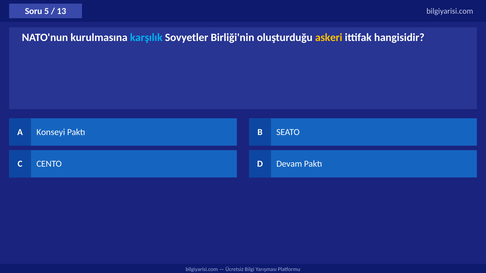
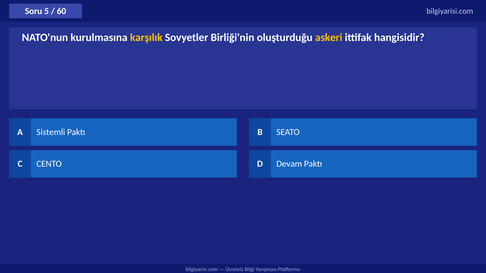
13: 13 -> 60 (62, 11)
karşılık colour: light blue -> yellow (146, 37)
Konseyi: Konseyi -> Sistemli (51, 132)
